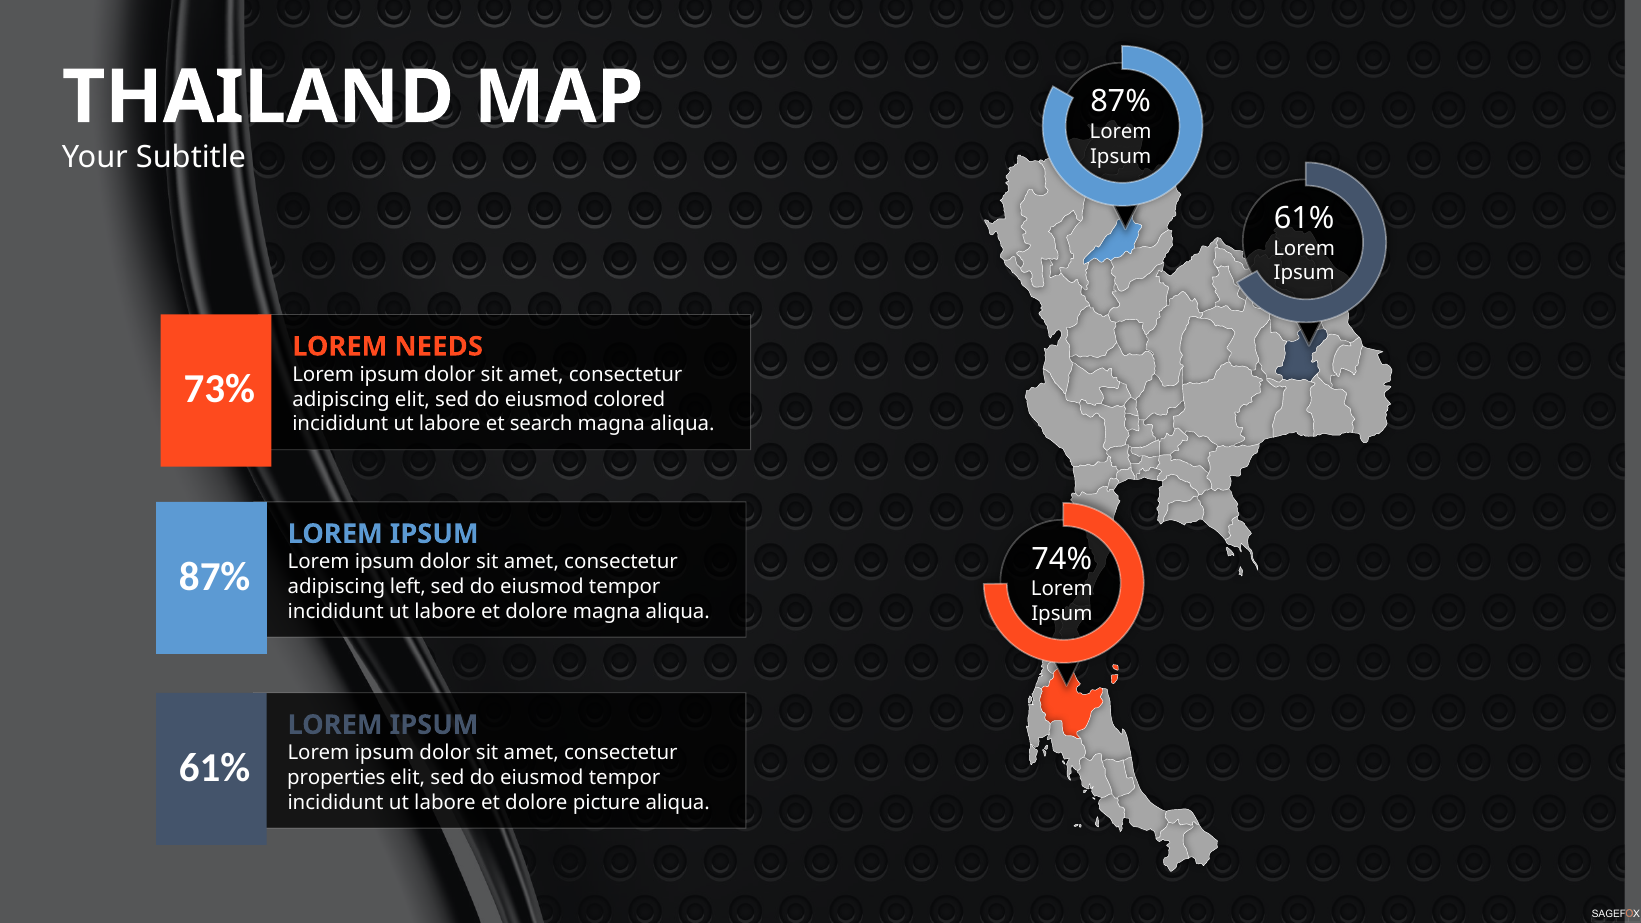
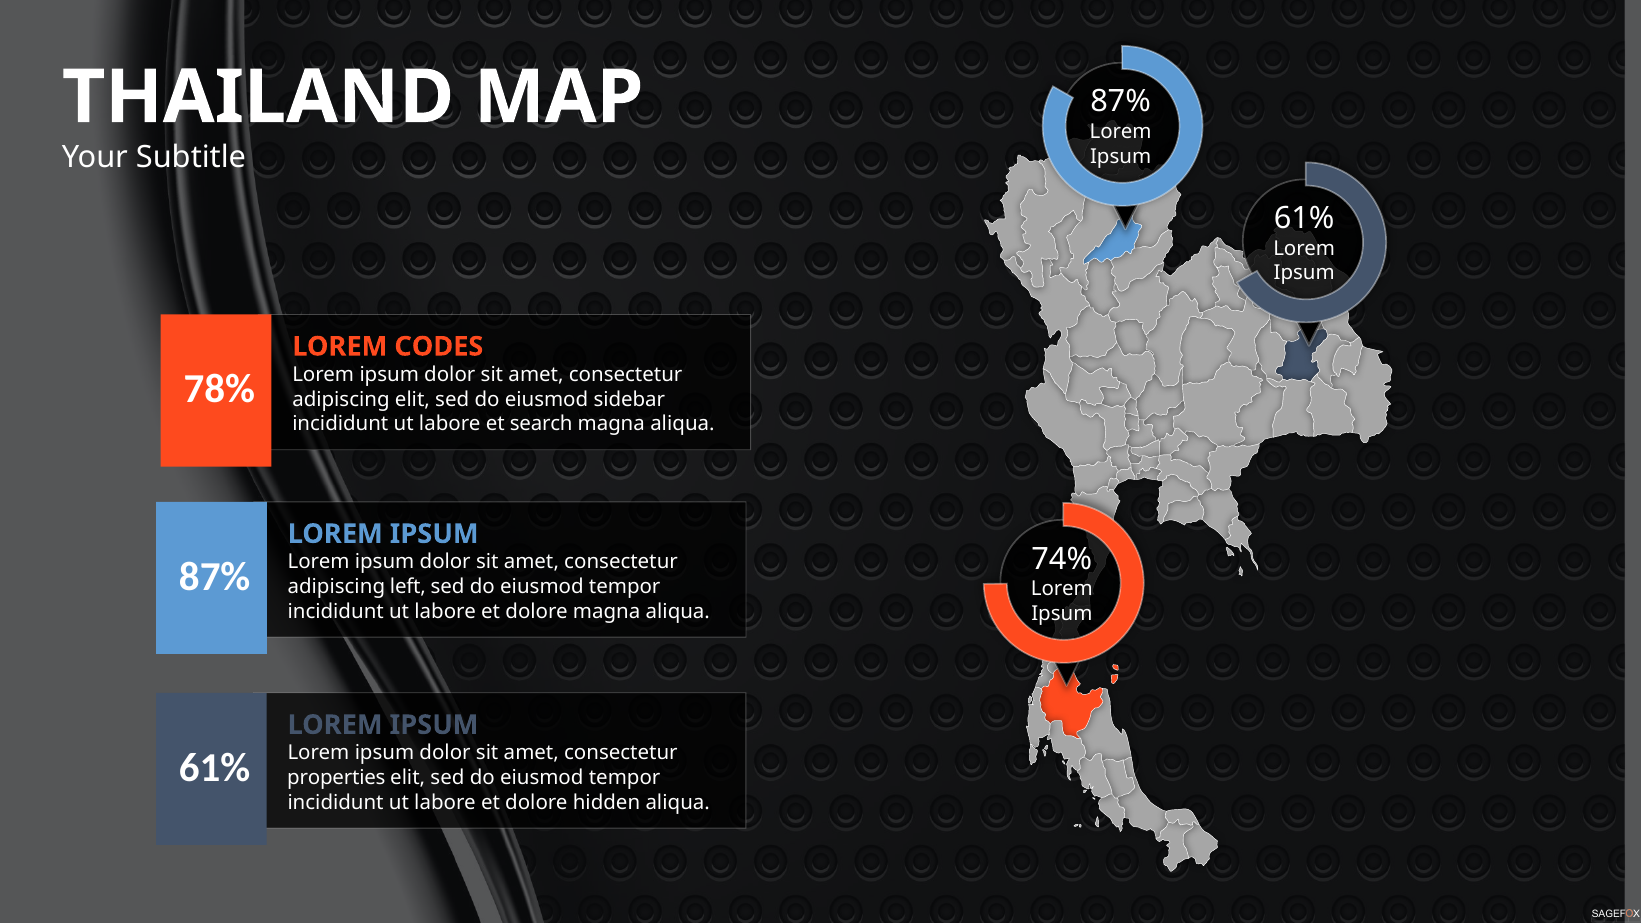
NEEDS: NEEDS -> CODES (439, 347)
73%: 73% -> 78% (219, 389)
colored: colored -> sidebar (629, 399)
picture: picture -> hidden (606, 802)
